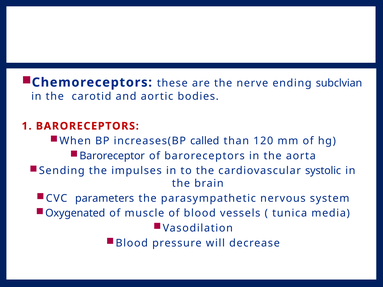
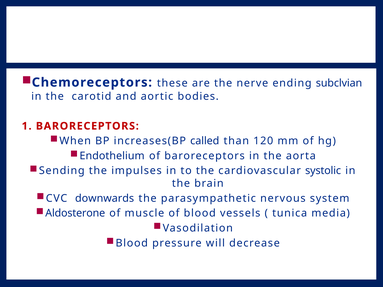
Baroreceptor: Baroreceptor -> Endothelium (112, 156)
parameters: parameters -> downwards (105, 199)
Oxygenated: Oxygenated -> Aldosterone (75, 213)
